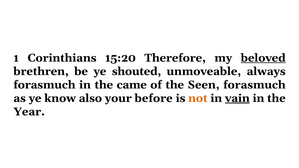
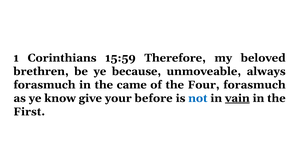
15:20: 15:20 -> 15:59 (120, 58)
beloved underline: present -> none (263, 58)
shouted: shouted -> because (136, 71)
Seen: Seen -> Four (204, 85)
also: also -> give (90, 98)
not colour: orange -> blue (198, 98)
Year: Year -> First (29, 112)
